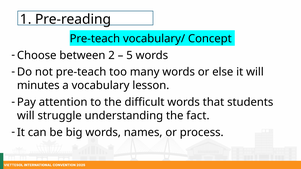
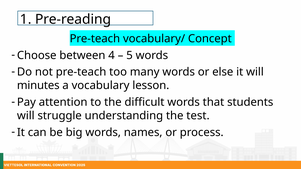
2: 2 -> 4 (112, 55)
fact: fact -> test (198, 116)
